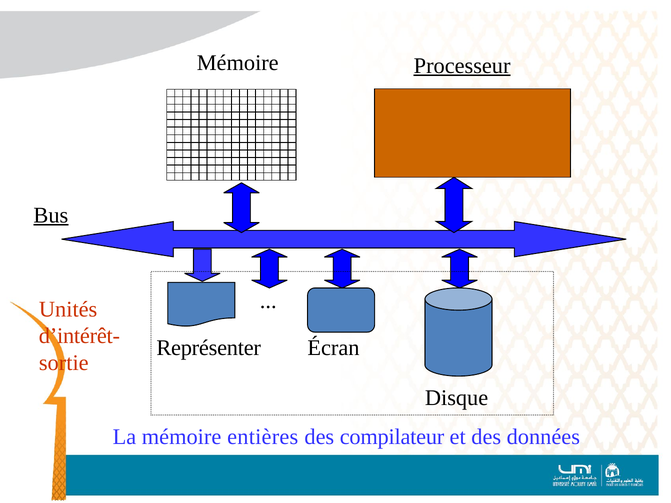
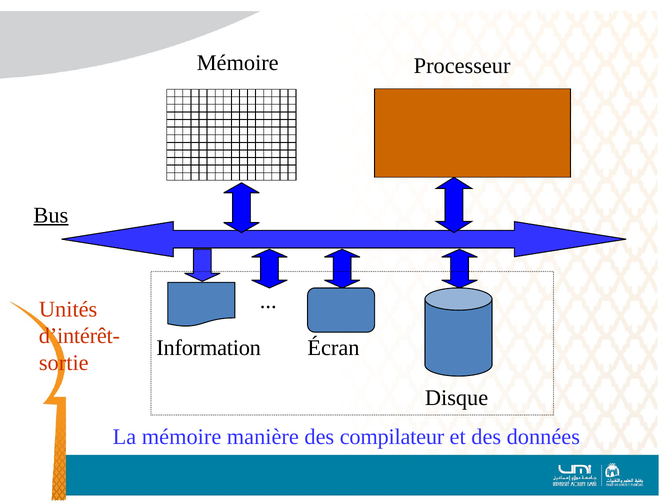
Processeur underline: present -> none (462, 66)
Représenter: Représenter -> Information (209, 348)
entières: entières -> manière (263, 437)
